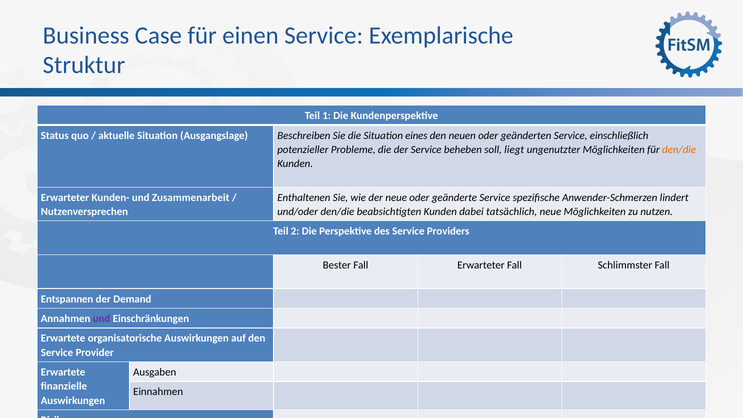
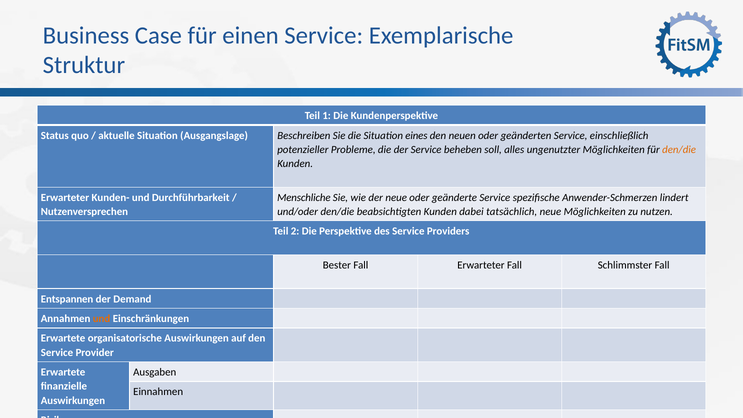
liegt: liegt -> alles (514, 150)
Zusammenarbeit: Zusammenarbeit -> Durchführbarkeit (191, 198)
Enthaltenen: Enthaltenen -> Menschliche (304, 198)
und colour: purple -> orange (102, 319)
